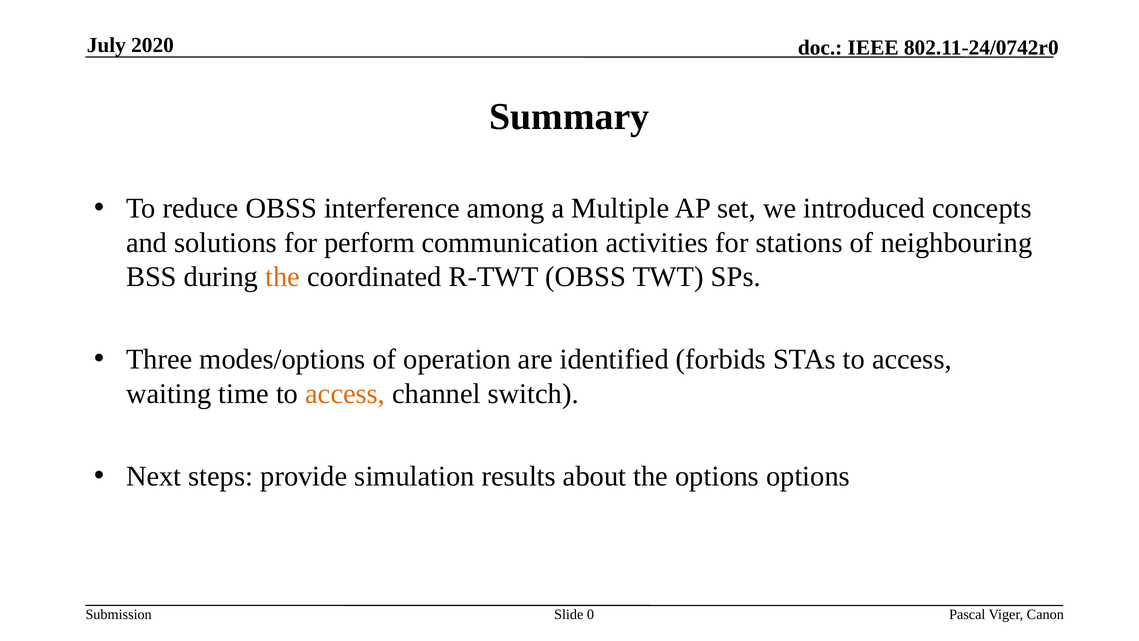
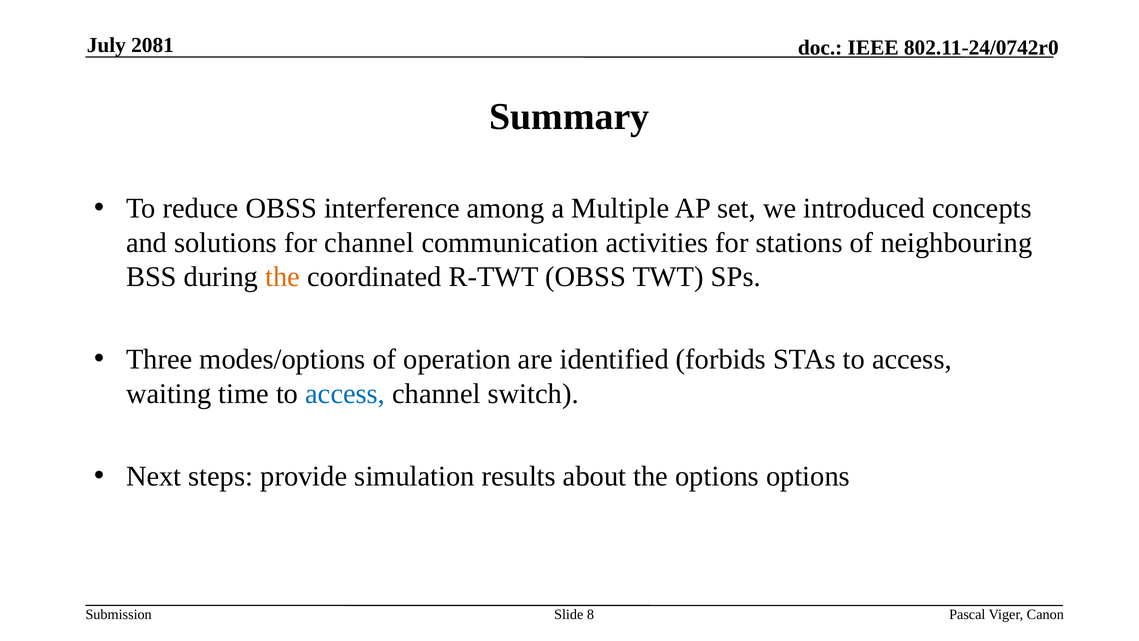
2020: 2020 -> 2081 (153, 45)
for perform: perform -> channel (369, 243)
access colour: orange -> blue (345, 394)
0: 0 -> 8 (591, 614)
